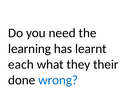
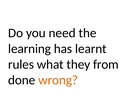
each: each -> rules (21, 65)
their: their -> from (106, 65)
wrong colour: blue -> orange (58, 80)
